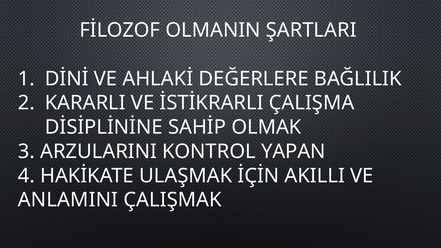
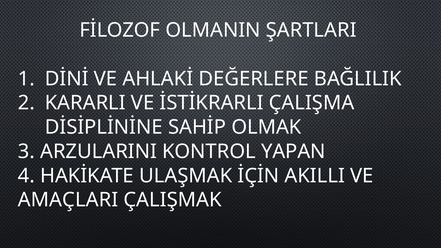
ANLAMINI: ANLAMINI -> AMAÇLARI (68, 200)
